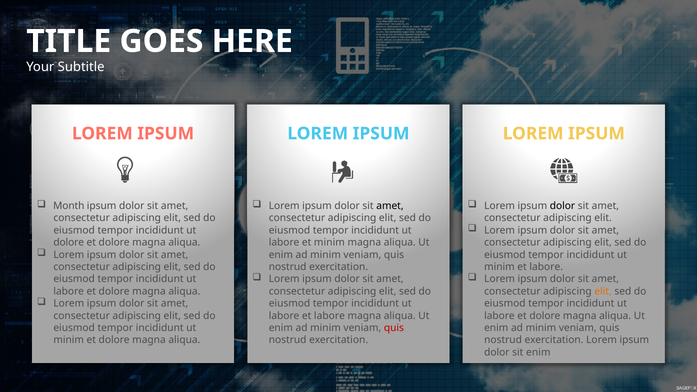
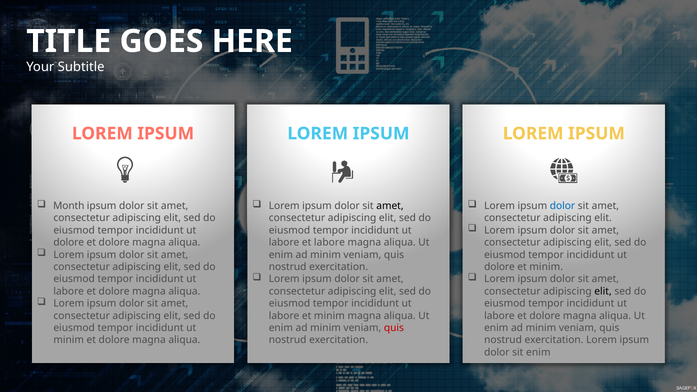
dolor colour: black -> blue (563, 206)
et minim: minim -> labore (329, 242)
minim: minim -> dolore (499, 267)
labore: labore -> minim (546, 267)
elit colour: orange -> black (603, 291)
labore et labore: labore -> minim (329, 316)
